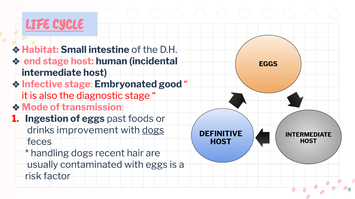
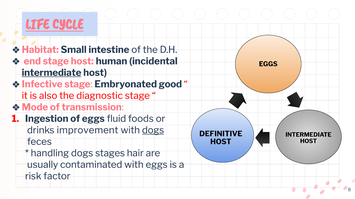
intermediate underline: none -> present (52, 73)
past: past -> fluid (116, 119)
recent: recent -> stages (110, 154)
